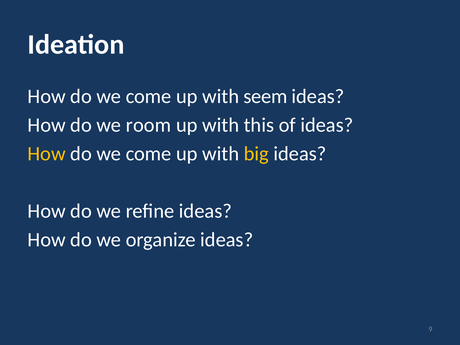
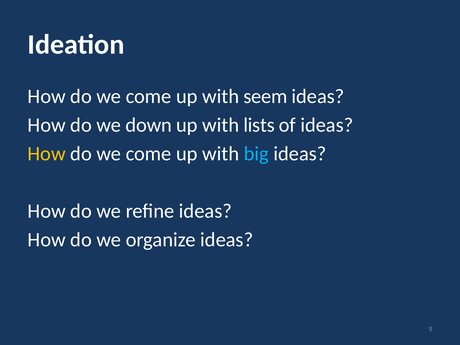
room: room -> down (149, 125)
this: this -> lists (259, 125)
big colour: yellow -> light blue (256, 154)
